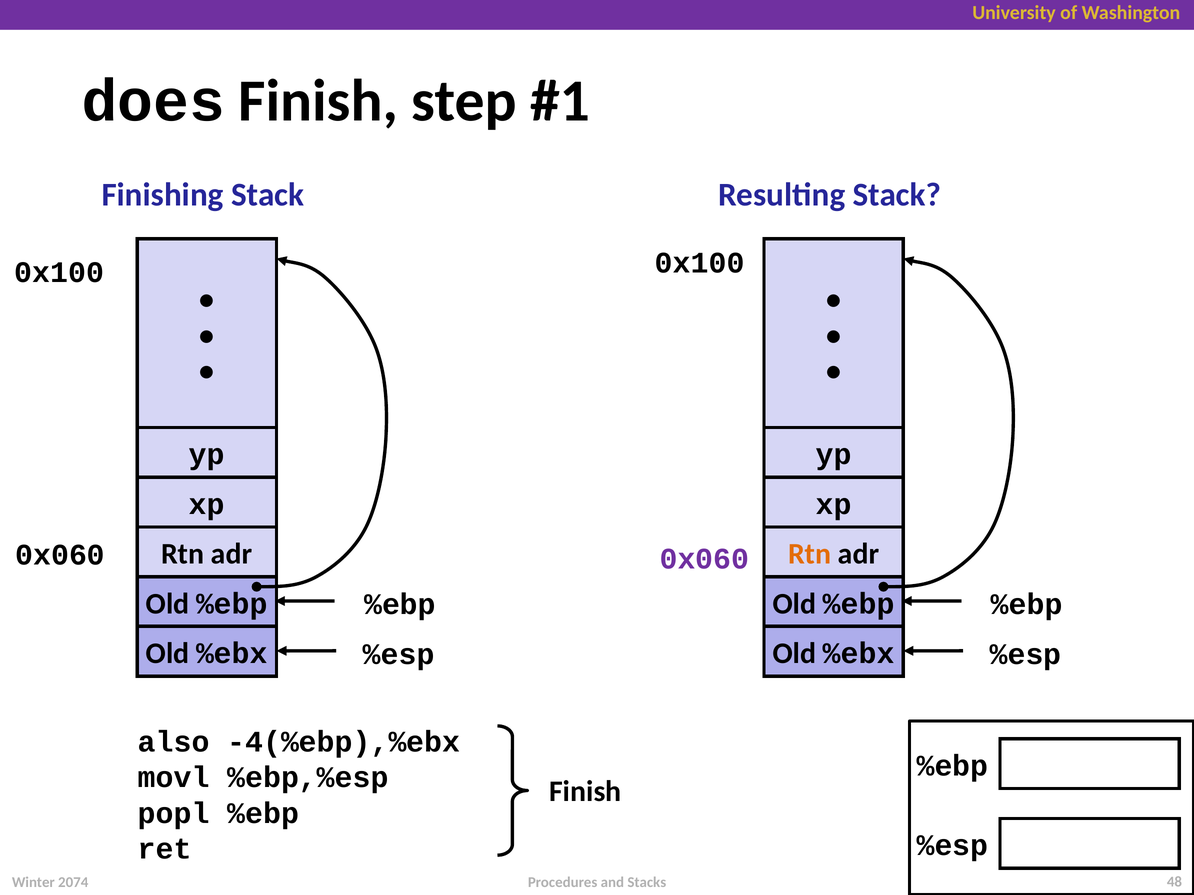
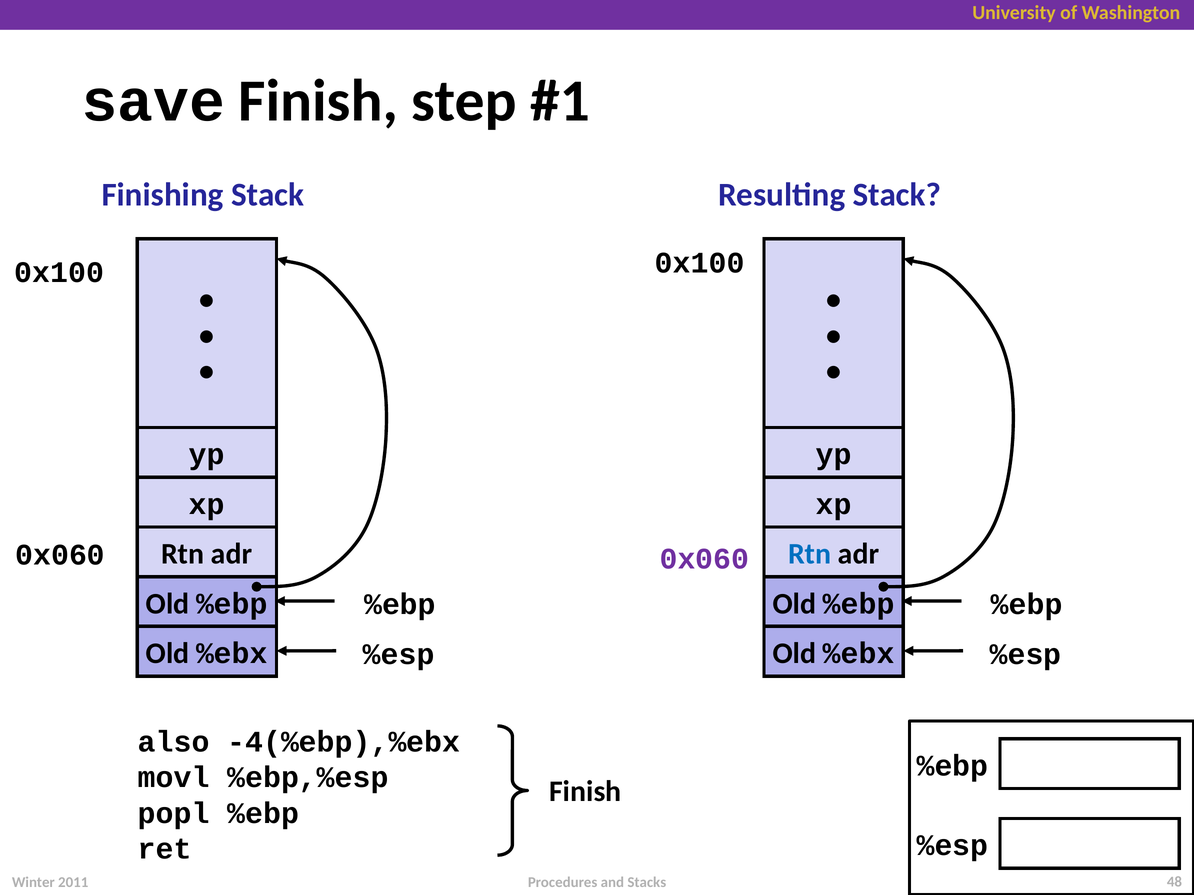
does: does -> save (153, 101)
Rtn colour: orange -> blue (810, 554)
2074: 2074 -> 2011 (73, 883)
